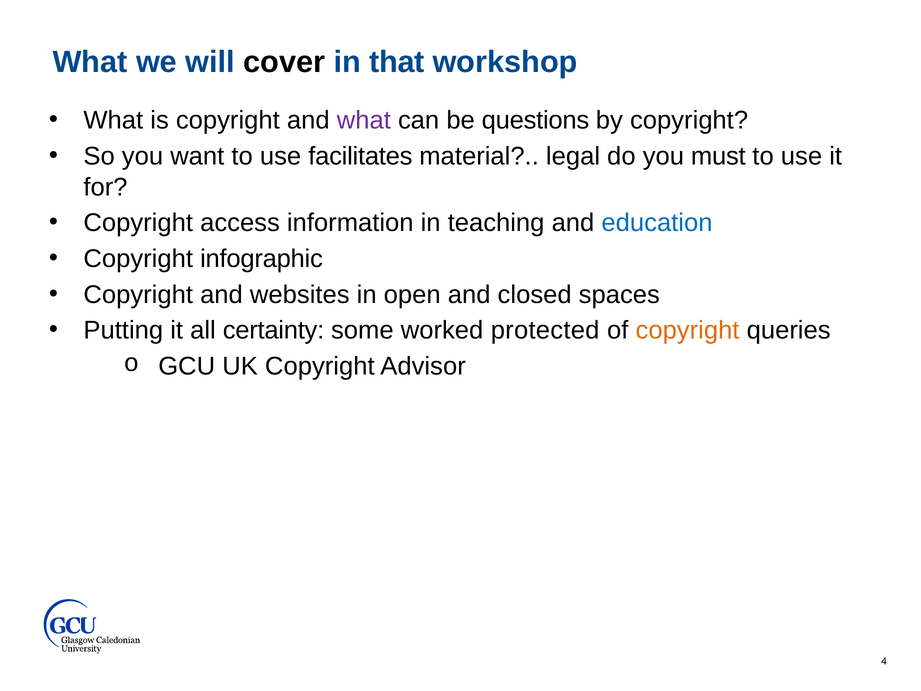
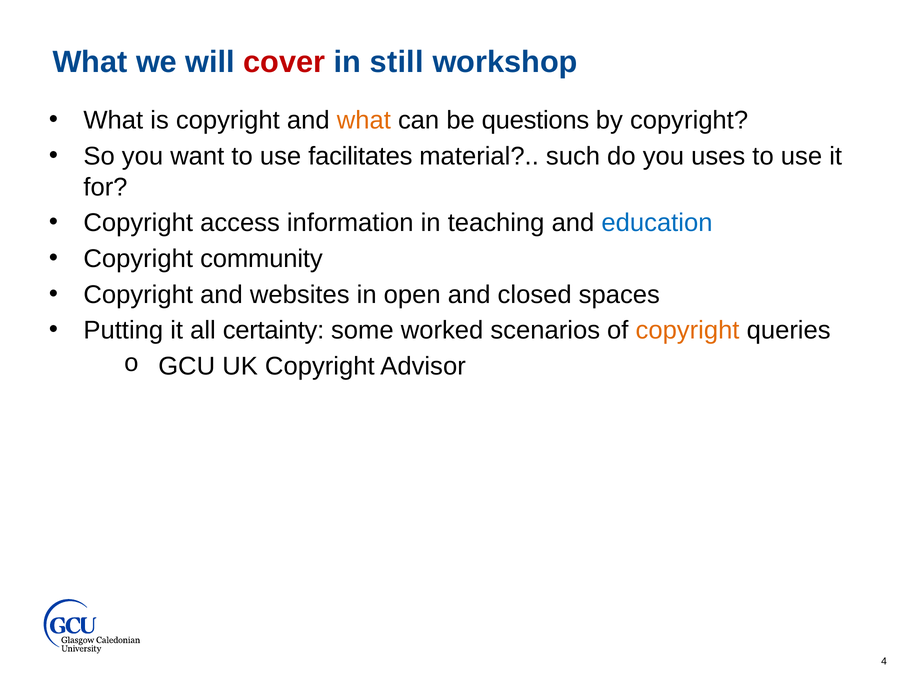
cover colour: black -> red (284, 62)
that: that -> still (397, 62)
what colour: purple -> orange (364, 120)
legal: legal -> such (573, 156)
must: must -> uses (718, 156)
infographic: infographic -> community (261, 259)
protected: protected -> scenarios (545, 330)
